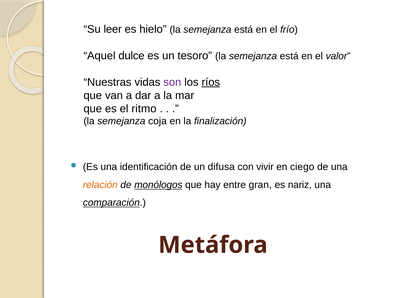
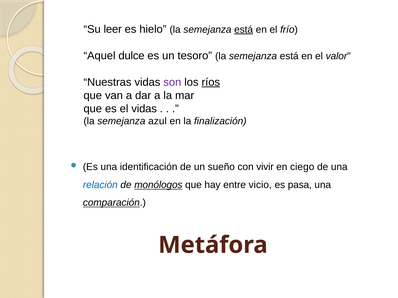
está underline: none -> present (244, 30)
el ritmo: ritmo -> vidas (144, 109)
coja: coja -> azul (157, 121)
difusa: difusa -> sueño (221, 167)
relación colour: orange -> blue (100, 185)
gran: gran -> vicio (260, 185)
nariz: nariz -> pasa (300, 185)
